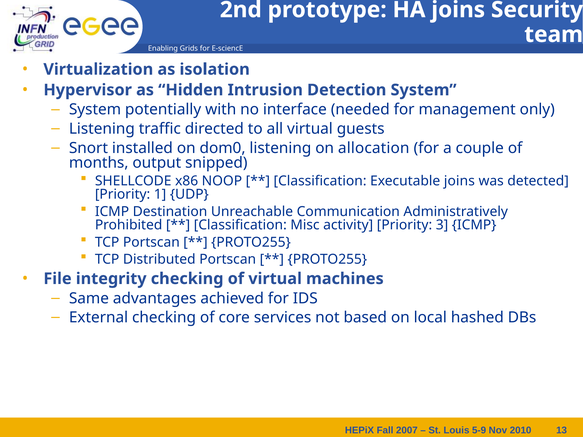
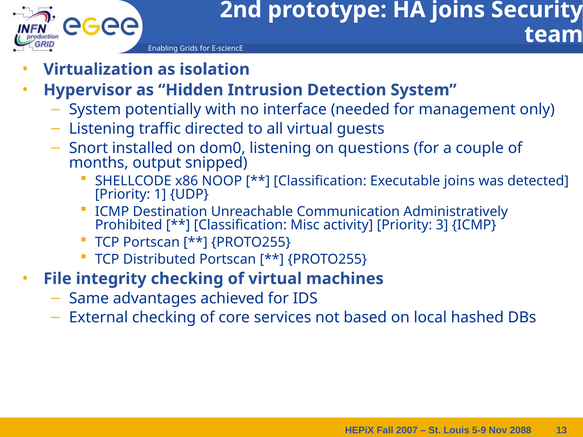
allocation: allocation -> questions (374, 148)
2010: 2010 -> 2088 (521, 430)
